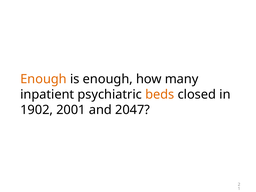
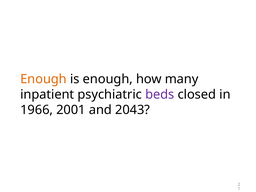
beds colour: orange -> purple (160, 95)
1902: 1902 -> 1966 (37, 110)
2047: 2047 -> 2043 (133, 110)
